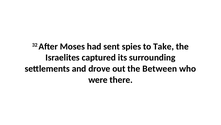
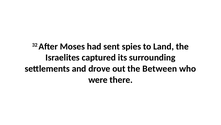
Take: Take -> Land (164, 46)
